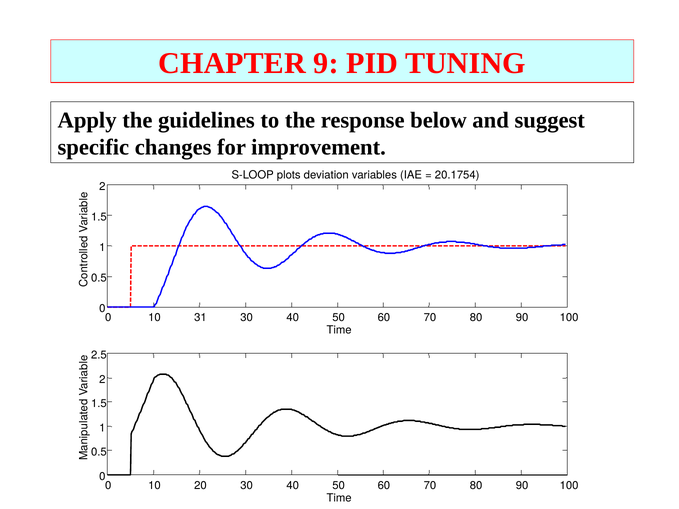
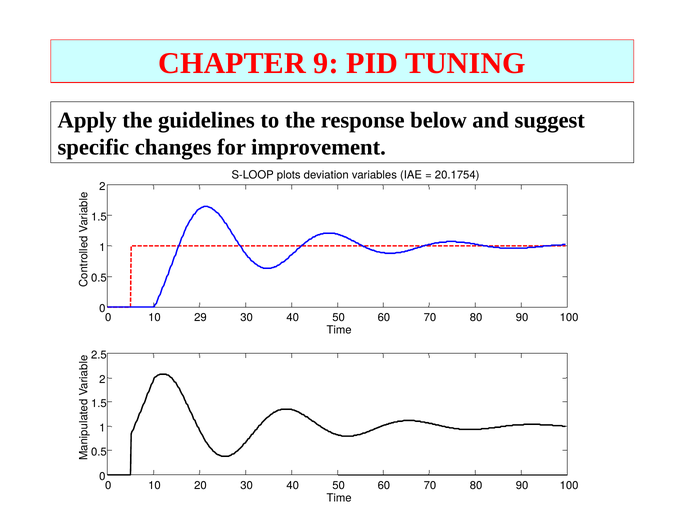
31: 31 -> 29 (200, 318)
